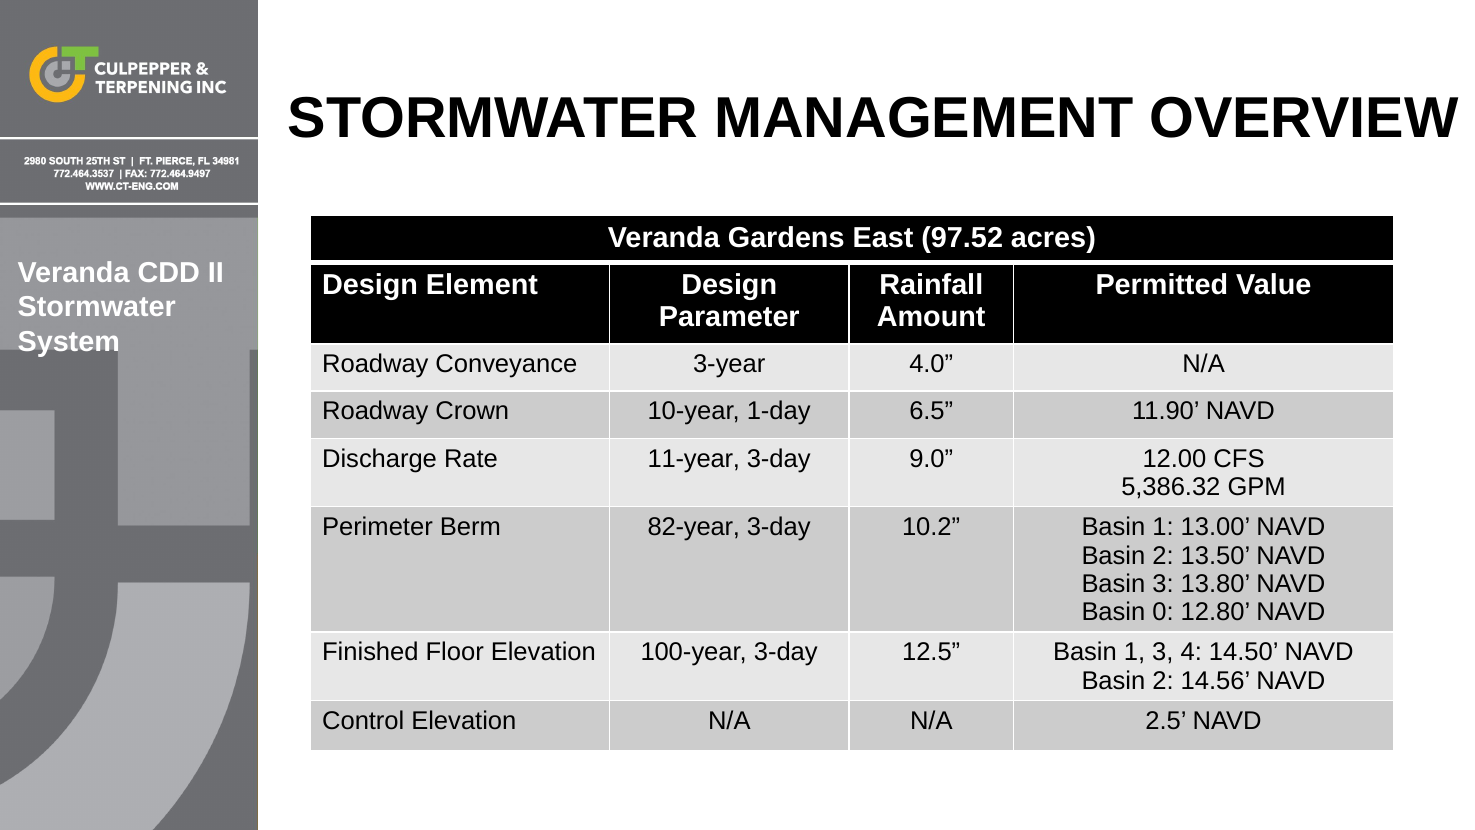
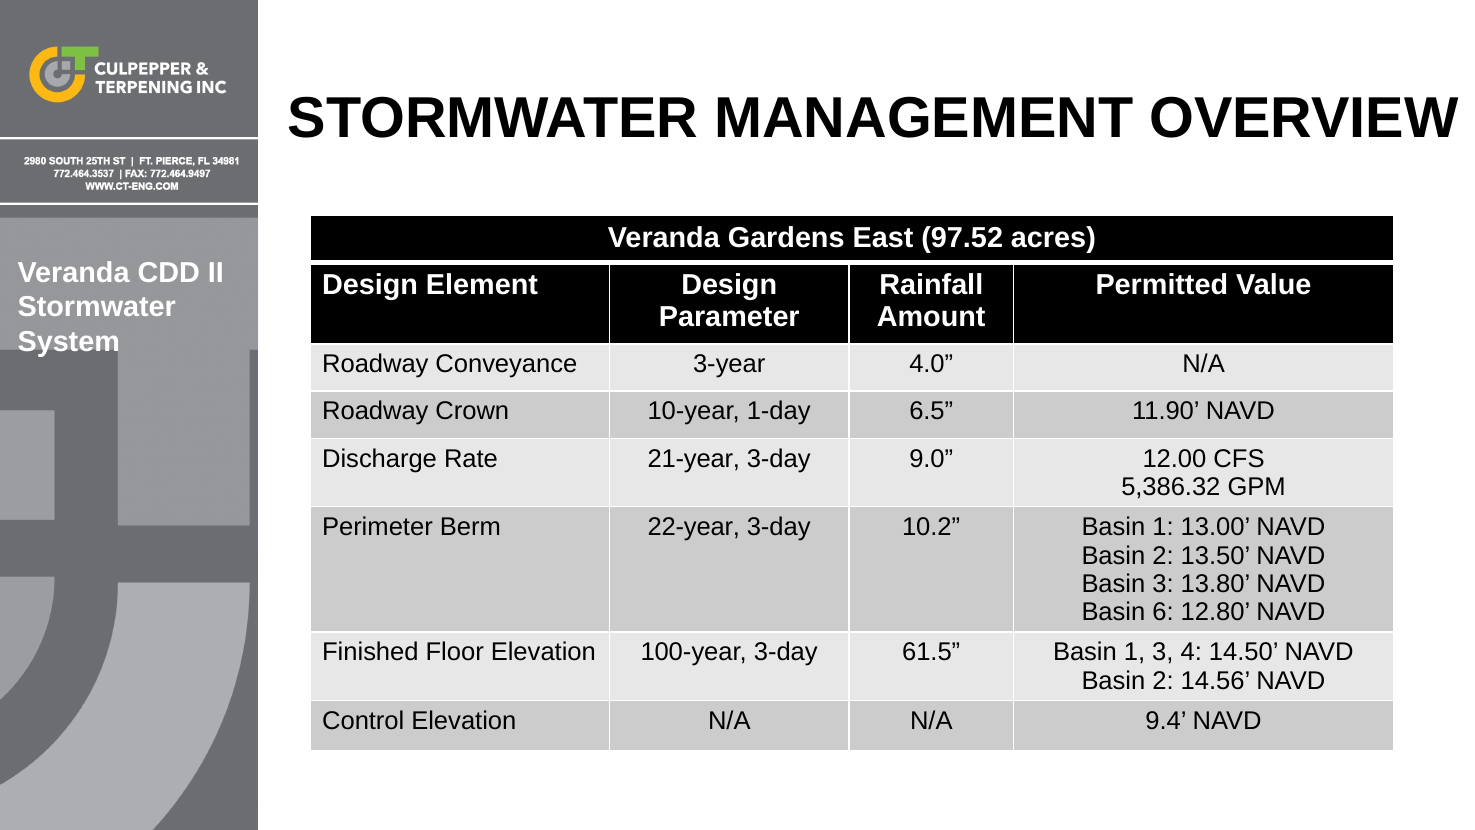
11-year: 11-year -> 21-year (694, 458)
82-year: 82-year -> 22-year (694, 527)
0: 0 -> 6 (1163, 612)
12.5: 12.5 -> 61.5 (931, 652)
2.5: 2.5 -> 9.4 (1166, 721)
